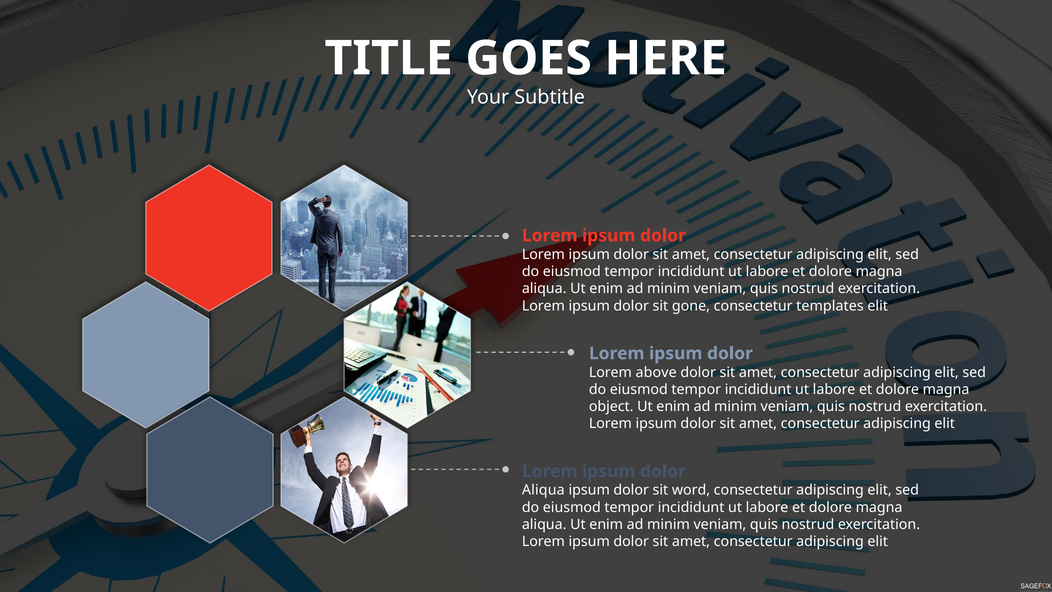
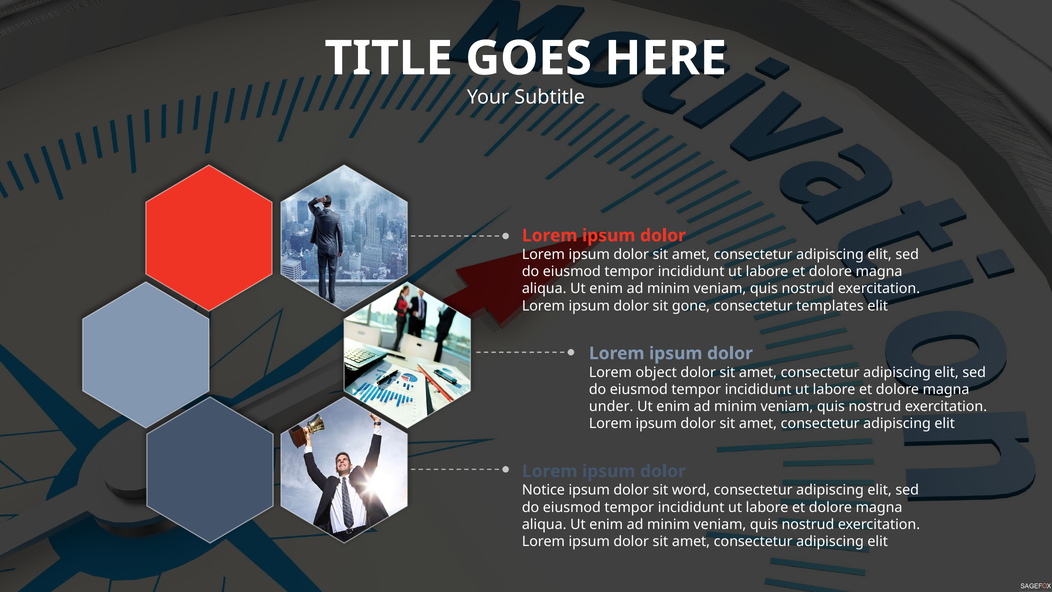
above: above -> object (656, 372)
object: object -> under (611, 406)
Aliqua: Aliqua -> Notice (543, 490)
